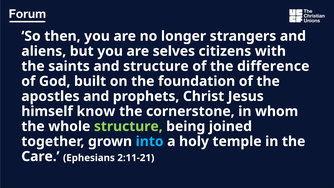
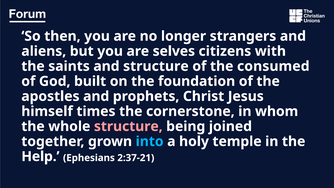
difference: difference -> consumed (273, 66)
know: know -> times (96, 111)
structure colour: light green -> pink (128, 126)
Care: Care -> Help (40, 156)
2:11-21: 2:11-21 -> 2:37-21 (136, 158)
